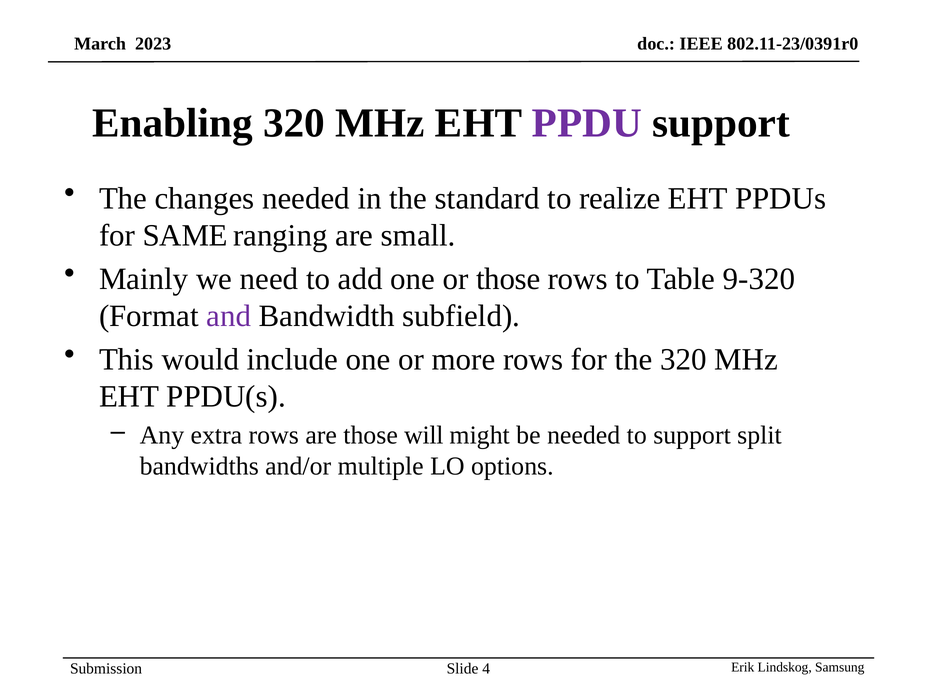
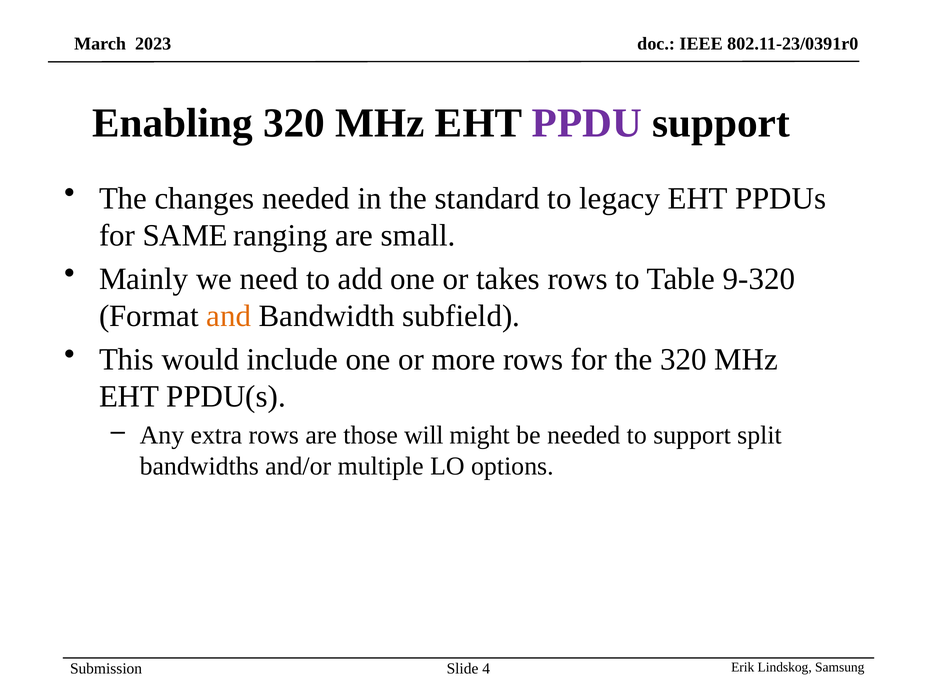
realize: realize -> legacy (620, 198)
or those: those -> takes (508, 279)
and colour: purple -> orange (229, 316)
